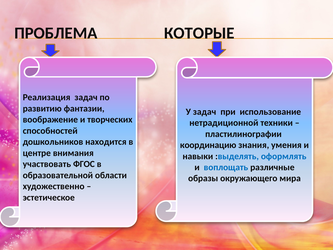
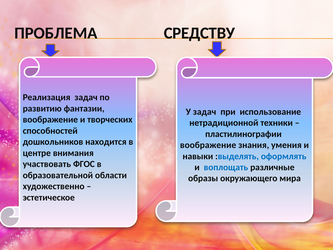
КОТОРЫЕ: КОТОРЫЕ -> СРЕДСТВУ (199, 33)
координацию: координацию -> воображение (208, 145)
